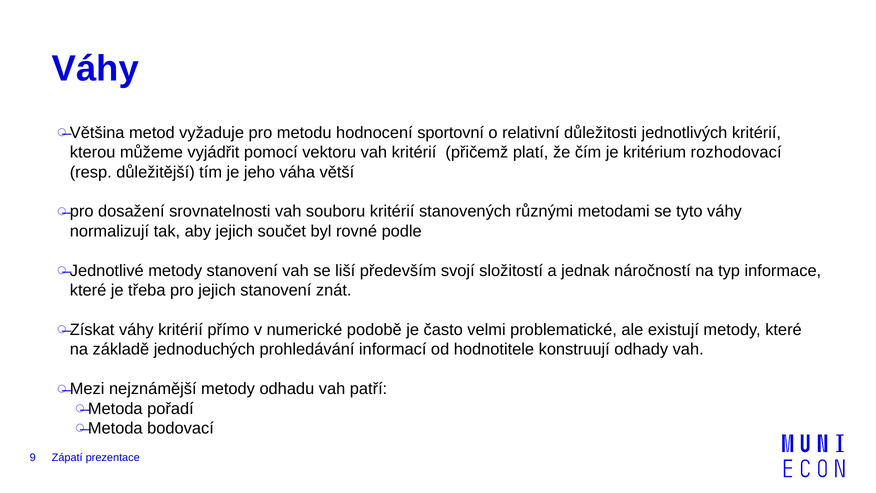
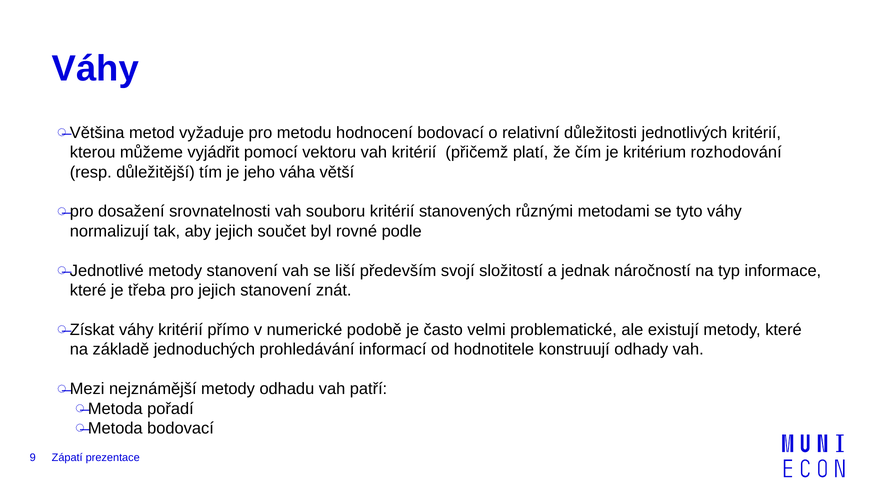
hodnocení sportovní: sportovní -> bodovací (451, 133)
rozhodovací: rozhodovací -> rozhodování (736, 152)
